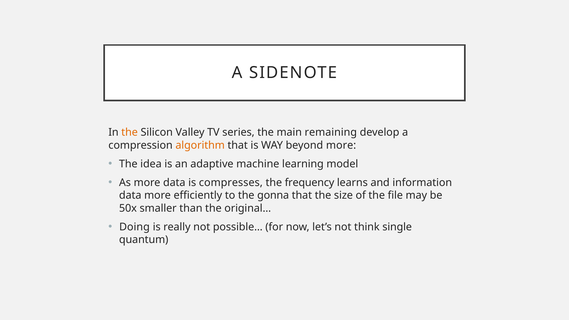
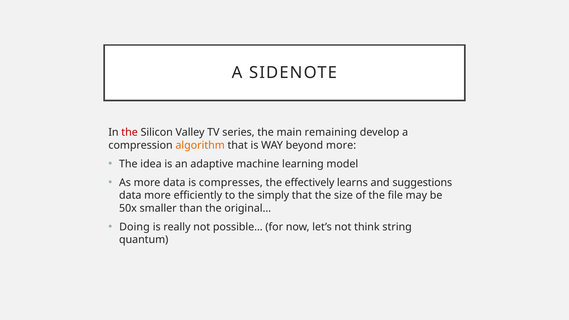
the colour: orange -> red (130, 132)
frequency: frequency -> effectively (310, 183)
information: information -> suggestions (422, 183)
gonna: gonna -> simply (273, 195)
single: single -> string (397, 227)
